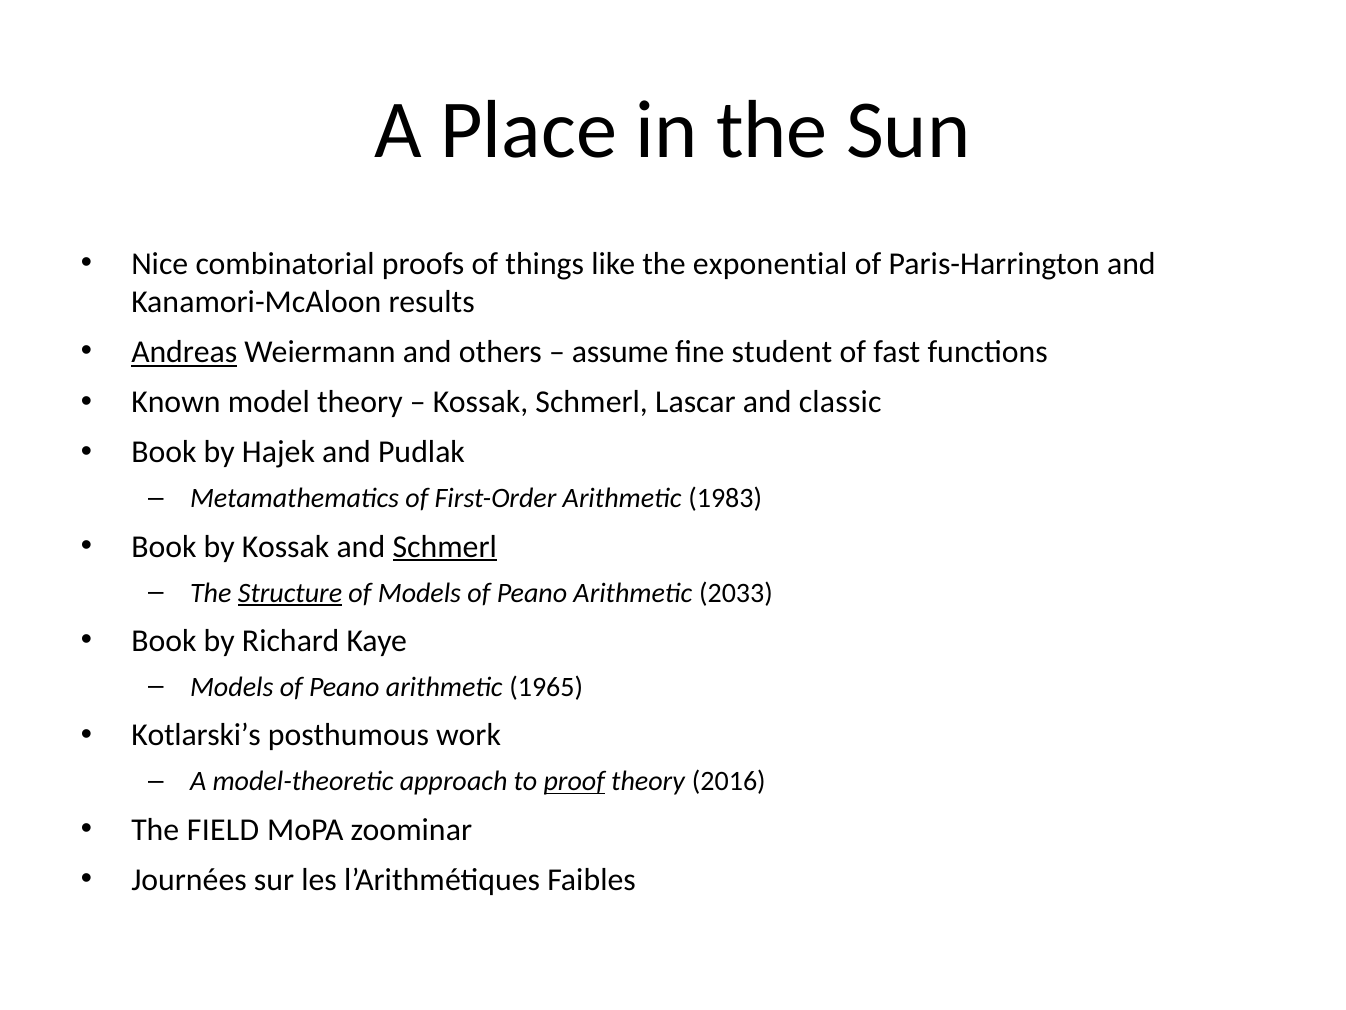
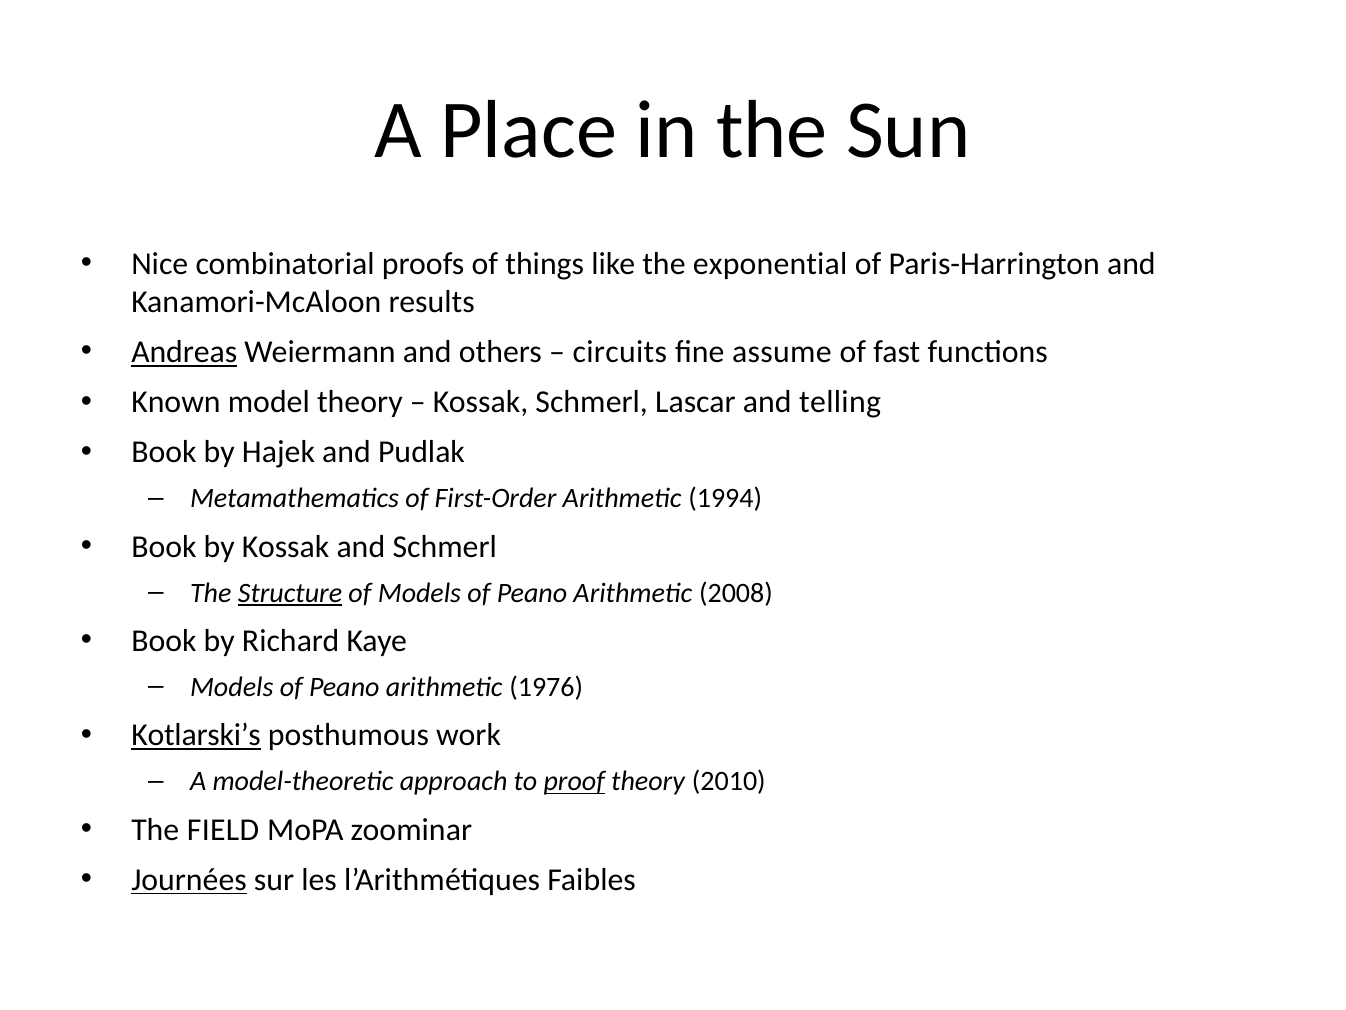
assume: assume -> circuits (620, 352)
student: student -> assume (782, 352)
classic: classic -> telling (840, 402)
1983: 1983 -> 1994 (725, 498)
Schmerl underline: present -> none (445, 546)
2033: 2033 -> 2008 (736, 593)
1965: 1965 -> 1976 (546, 687)
Kotlarski’s underline: none -> present (196, 735)
2016: 2016 -> 2010 (729, 781)
Journées underline: none -> present (189, 879)
